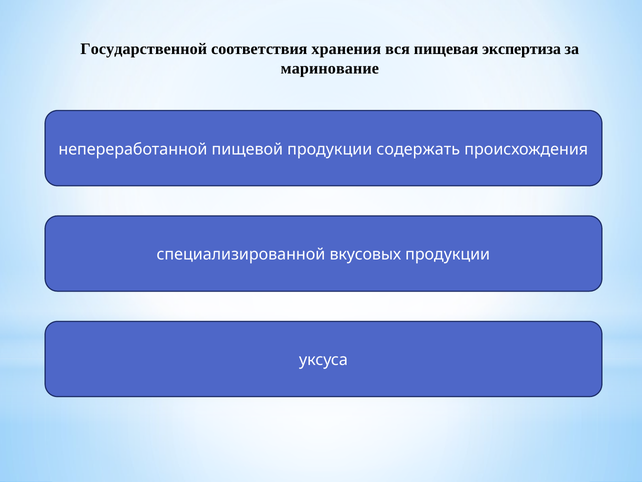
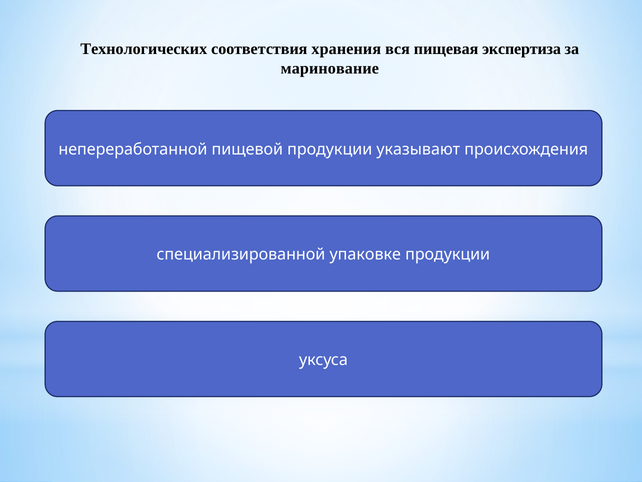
Государственной: Государственной -> Технологических (144, 49)
содержать: содержать -> указывают (418, 149)
вкусовых: вкусовых -> упаковке (365, 254)
